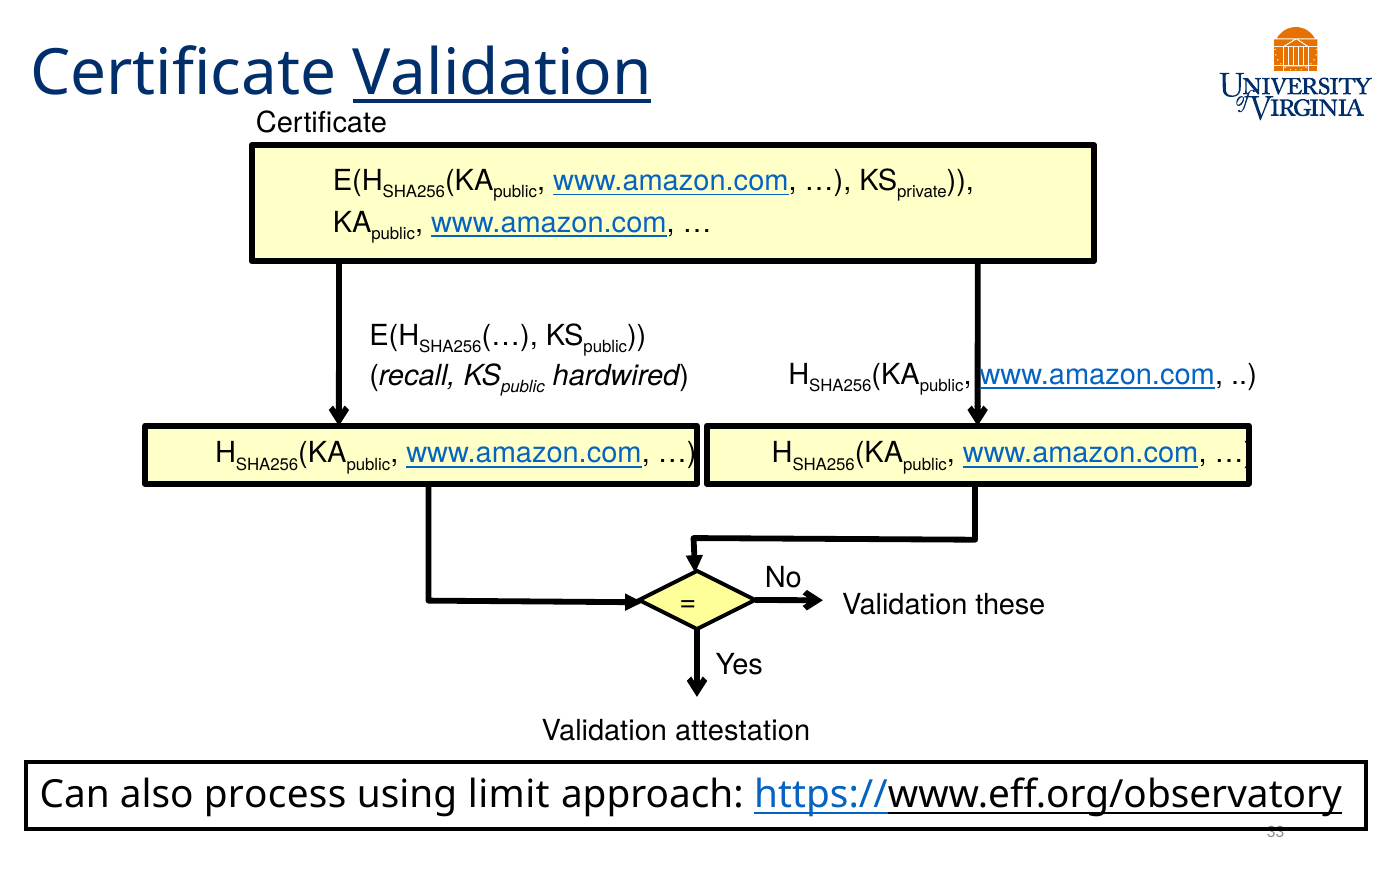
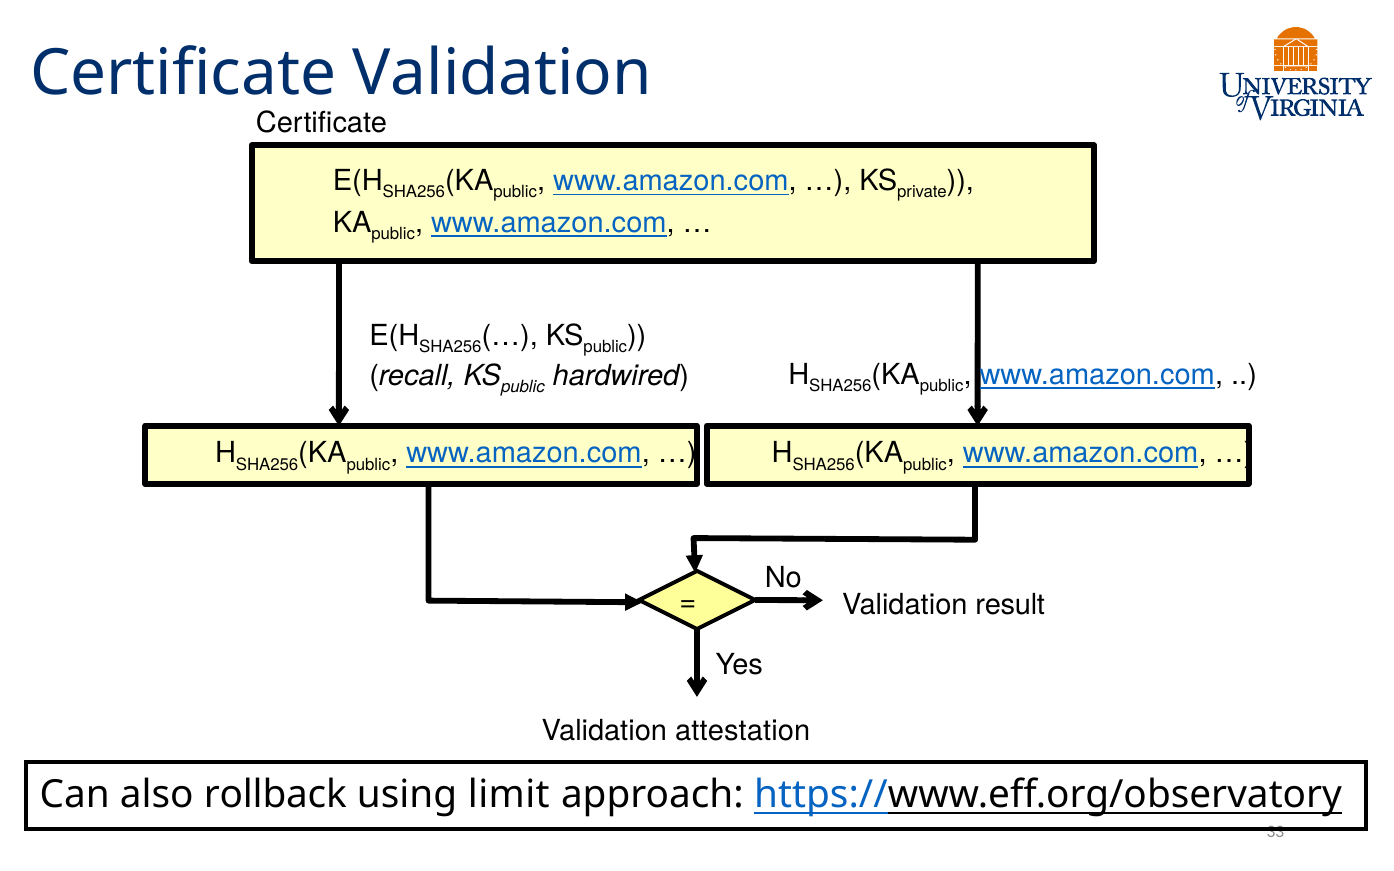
Validation underline: present -> none (502, 73)
these: these -> result (1010, 605)
process: process -> rollback (275, 795)
